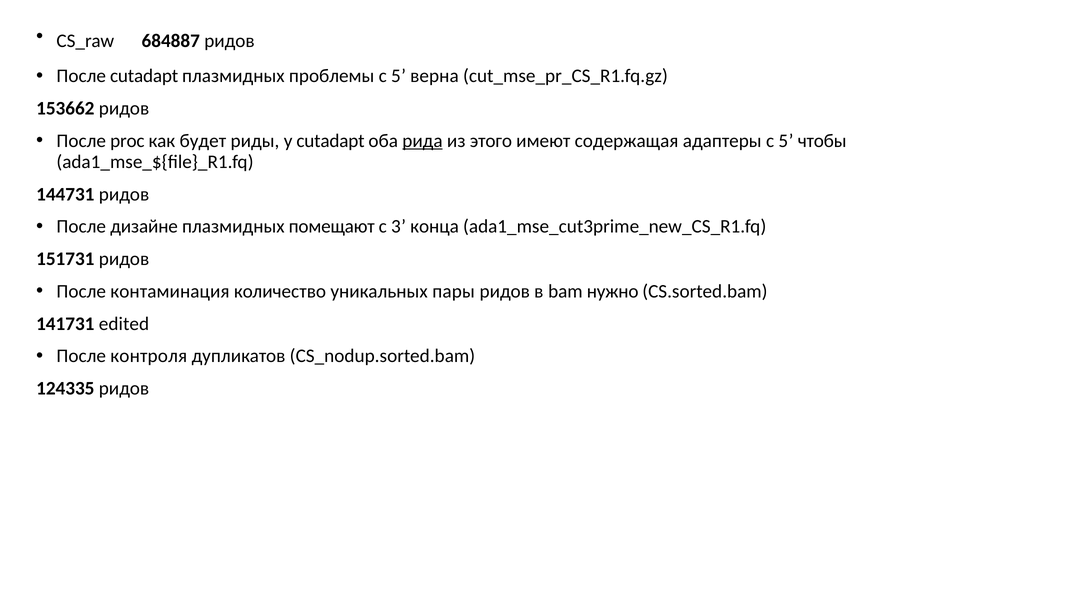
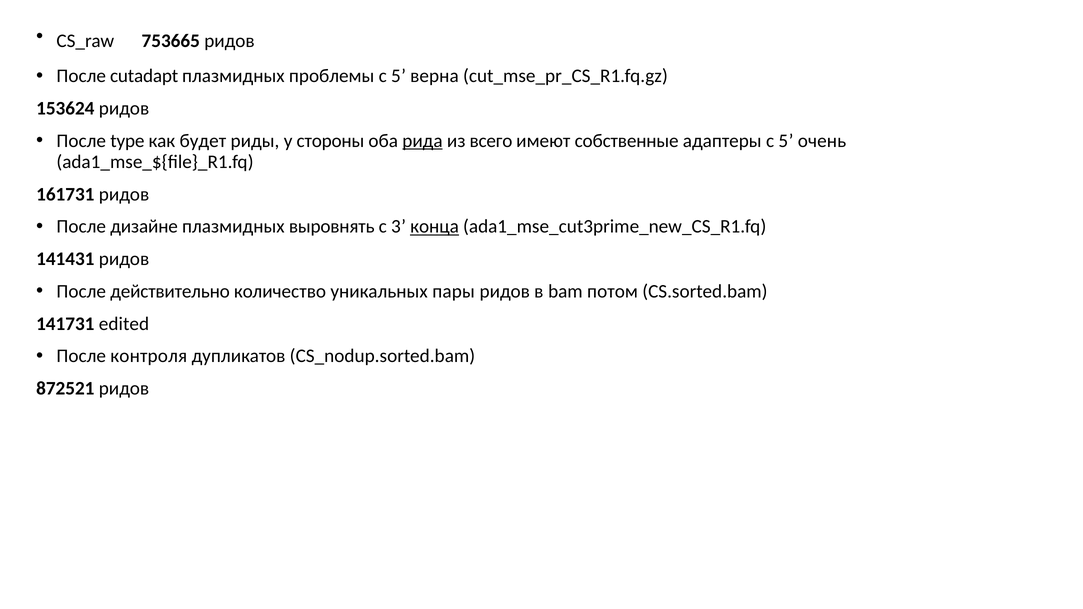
684887: 684887 -> 753665 (171, 41)
153662: 153662 -> 153624 (65, 108)
proc: proc -> type (127, 141)
у cutadapt: cutadapt -> стороны (330, 141)
этого: этого -> всего (491, 141)
содержащая: содержащая -> собственные (627, 141)
чтобы: чтобы -> очень (822, 141)
144731: 144731 -> 161731 (65, 194)
помещают: помещают -> выровнять (332, 227)
конца underline: none -> present (435, 227)
151731: 151731 -> 141431 (65, 259)
контаминация: контаминация -> действительно (170, 291)
нужно: нужно -> потом (613, 291)
124335: 124335 -> 872521 (65, 389)
